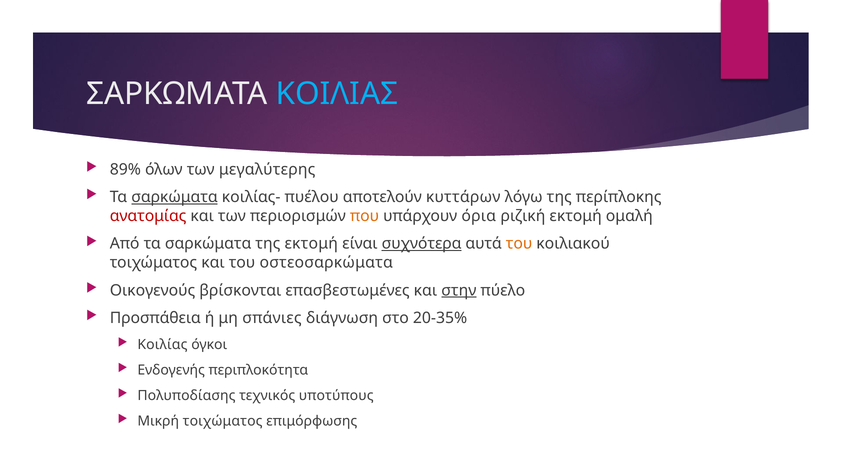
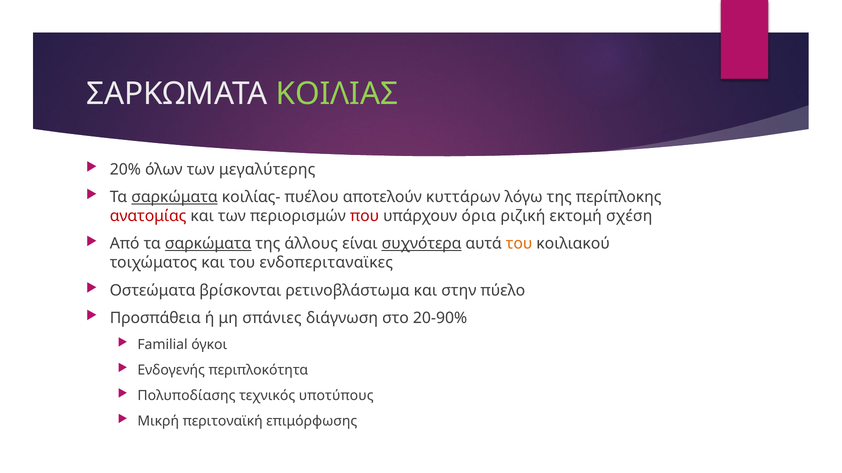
ΚΟΙΛΙΑΣ colour: light blue -> light green (337, 94)
89%: 89% -> 20% (125, 170)
που colour: orange -> red (365, 216)
ομαλή: ομαλή -> σχέση (629, 216)
σαρκώματα underline: none -> present (208, 244)
της εκτομή: εκτομή -> άλλους (311, 244)
οστεοσαρκώματα: οστεοσαρκώματα -> ενδοπεριταναϊκες (326, 263)
Οικογενούς: Οικογενούς -> Οστεώματα (153, 291)
επασβεστωμένες: επασβεστωμένες -> ρετινοβλάστωμα (348, 291)
στην underline: present -> none (459, 291)
20-35%: 20-35% -> 20-90% (440, 318)
Κοιλίας: Κοιλίας -> Familial (163, 345)
Μικρή τοιχώματος: τοιχώματος -> περιτοναϊκή (223, 422)
